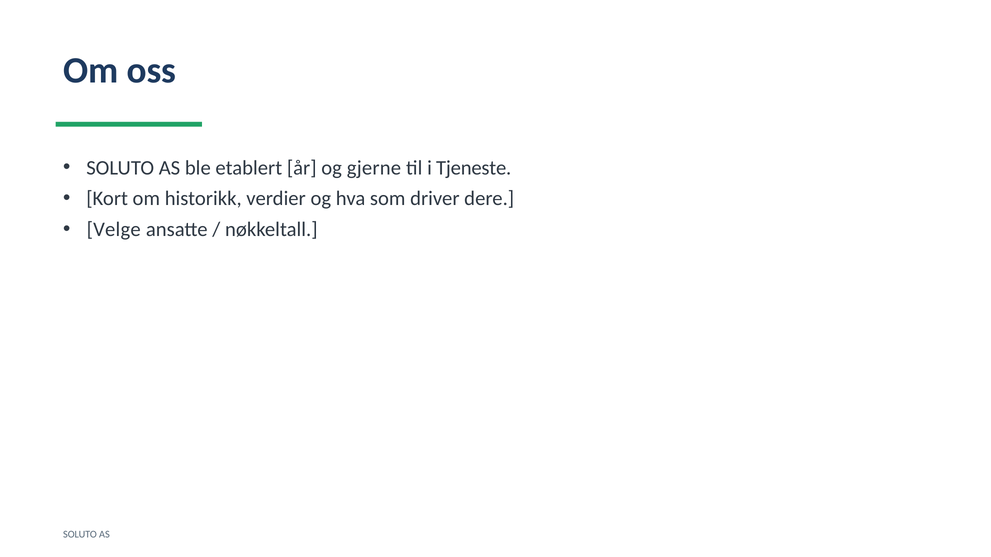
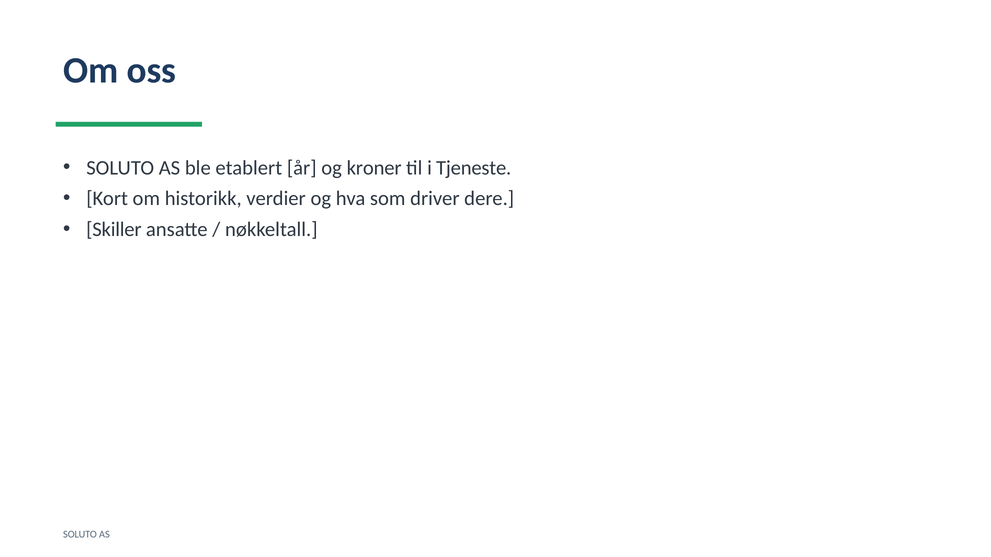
gjerne: gjerne -> kroner (374, 168)
Velge: Velge -> Skiller (114, 230)
